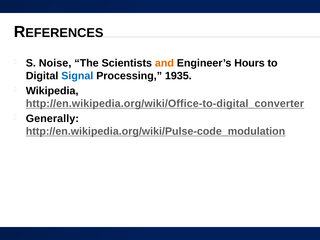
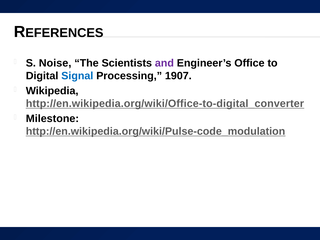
and colour: orange -> purple (164, 63)
Hours: Hours -> Office (249, 63)
1935: 1935 -> 1907 (178, 76)
Generally: Generally -> Milestone (52, 119)
